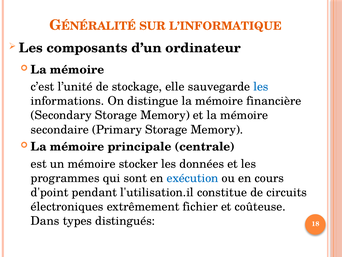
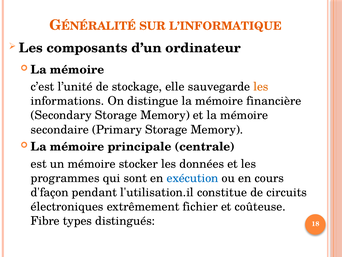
les colour: blue -> orange (261, 87)
d'point: d'point -> d'façon (50, 192)
Dans: Dans -> Fibre (45, 221)
